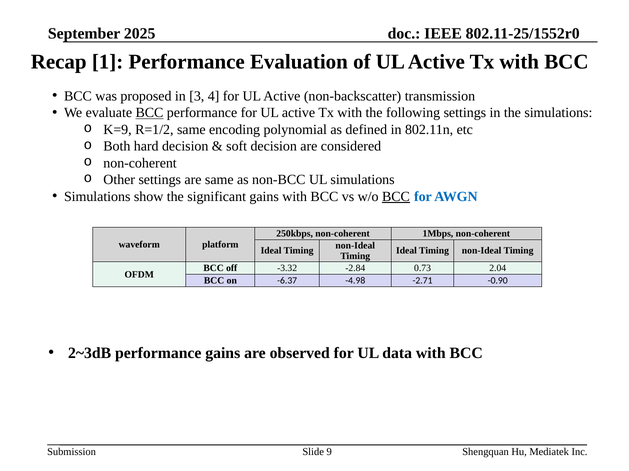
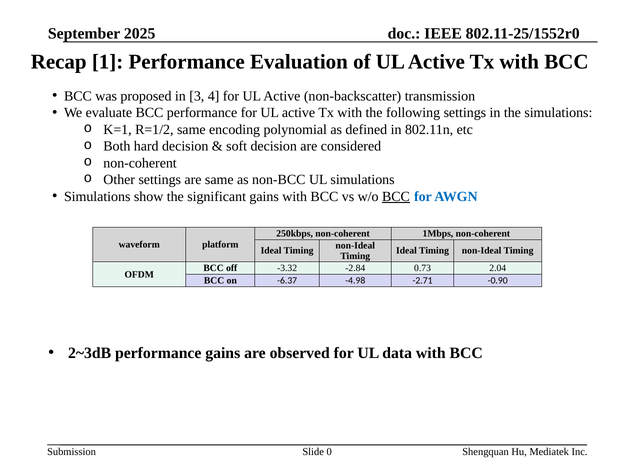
BCC underline: present -> none (149, 113)
K=9: K=9 -> K=1 (118, 130)
9: 9 -> 0 (329, 452)
